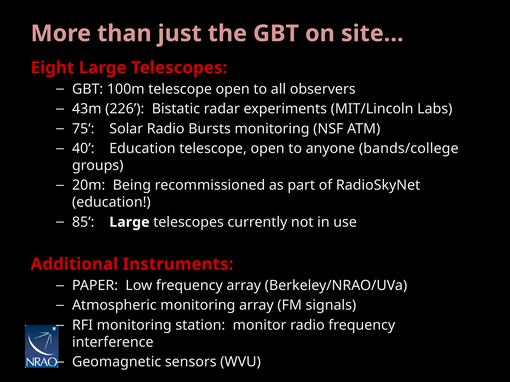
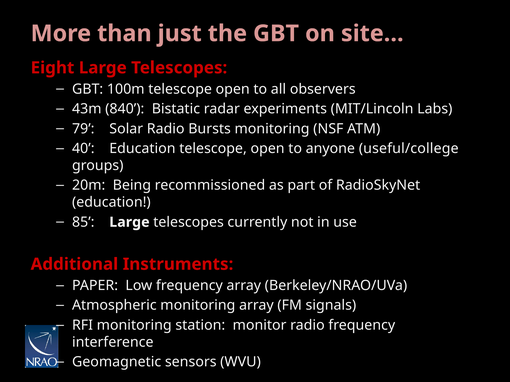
226: 226 -> 840 (125, 109)
75: 75 -> 79 (83, 129)
bands/college: bands/college -> useful/college (409, 149)
